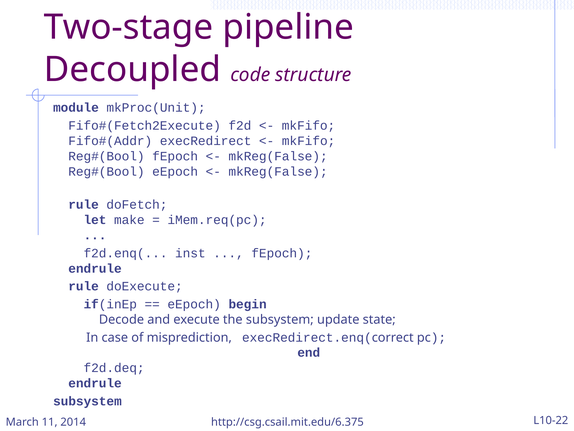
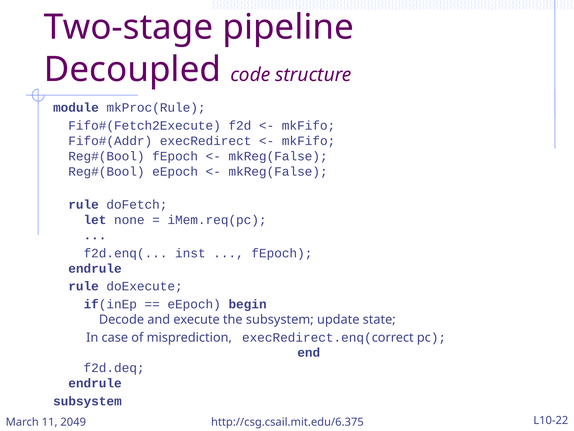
mkProc(Unit: mkProc(Unit -> mkProc(Rule (156, 108)
make: make -> none (129, 220)
2014: 2014 -> 2049 (73, 422)
